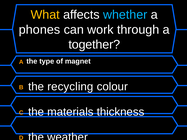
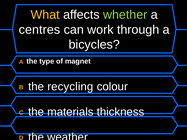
whether colour: light blue -> light green (125, 15)
phones: phones -> centres (39, 30)
together: together -> bicycles (94, 45)
